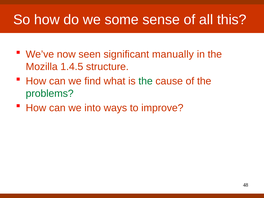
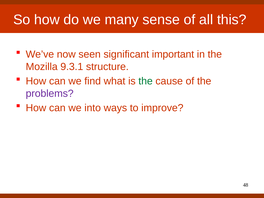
some: some -> many (122, 20)
manually: manually -> important (173, 54)
1.4.5: 1.4.5 -> 9.3.1 (72, 67)
problems colour: green -> purple (50, 93)
